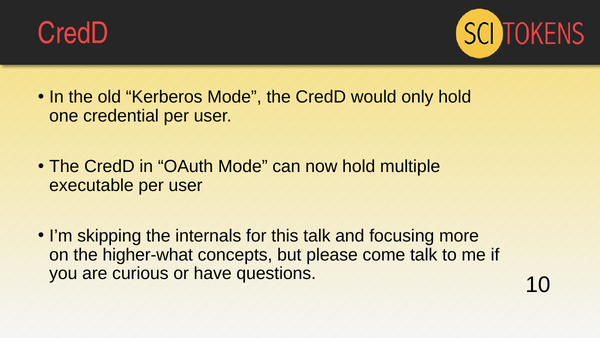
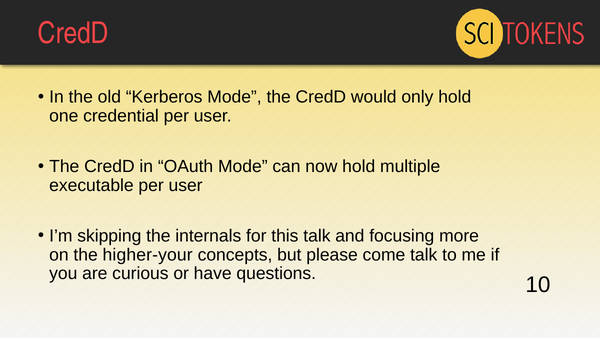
higher-what: higher-what -> higher-your (148, 254)
